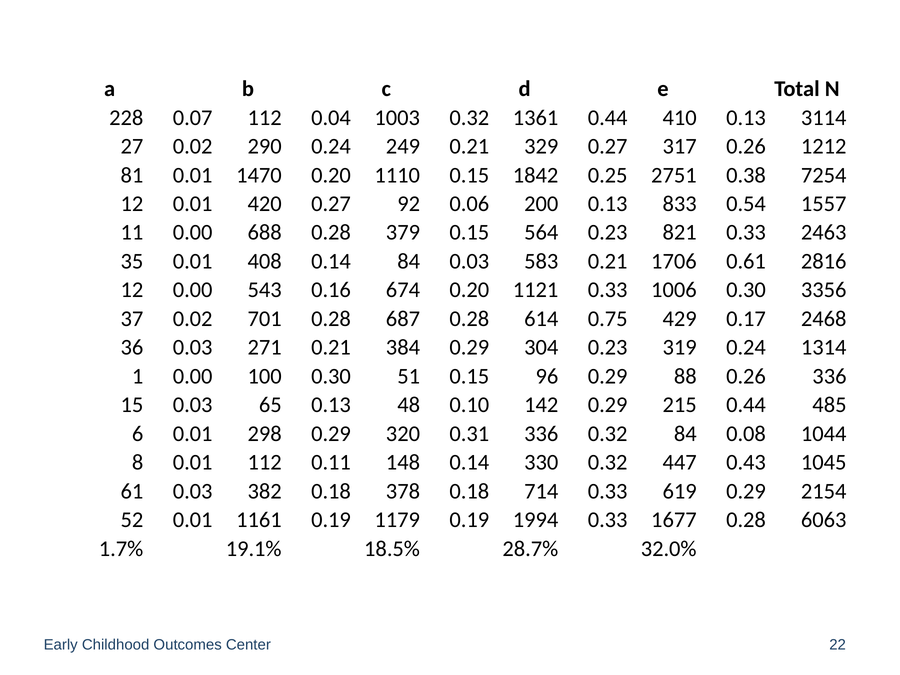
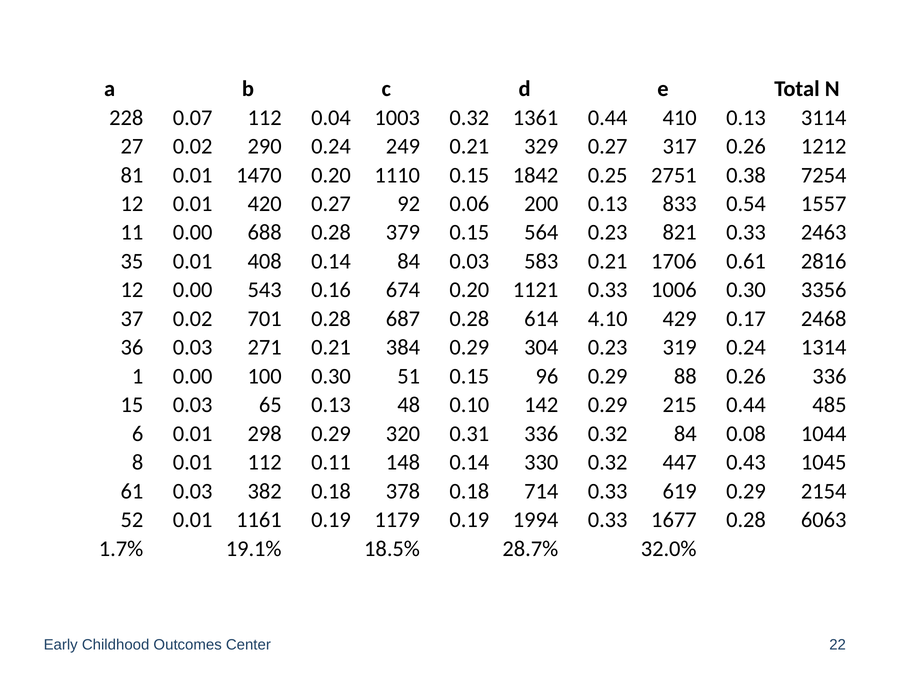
0.75: 0.75 -> 4.10 (608, 319)
